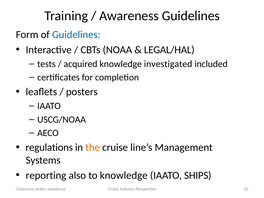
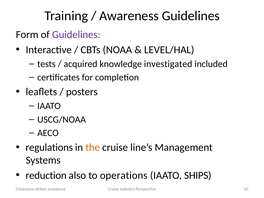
Guidelines colour: blue -> purple (76, 35)
LEGAL/HAL: LEGAL/HAL -> LEVEL/HAL (169, 50)
reporting: reporting -> reduction (46, 175)
to knowledge: knowledge -> operations (124, 175)
